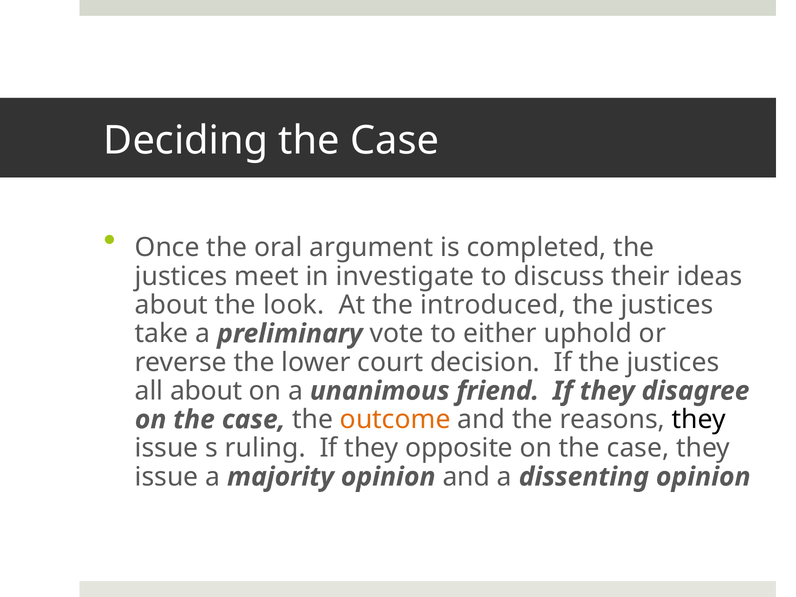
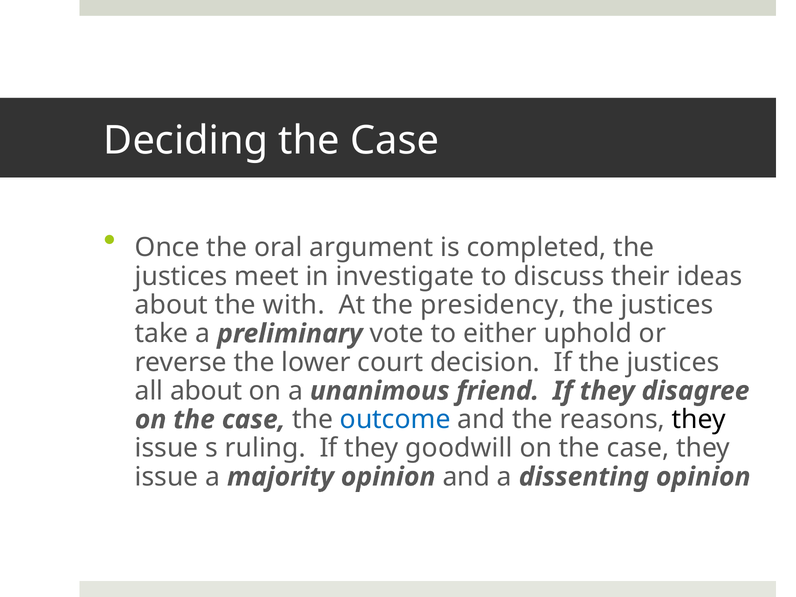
look: look -> with (294, 305)
introduced: introduced -> presidency (493, 305)
outcome colour: orange -> blue (395, 420)
opposite: opposite -> goodwill (459, 448)
